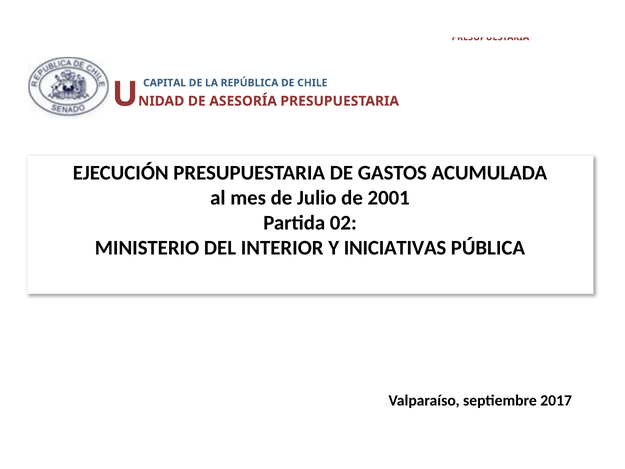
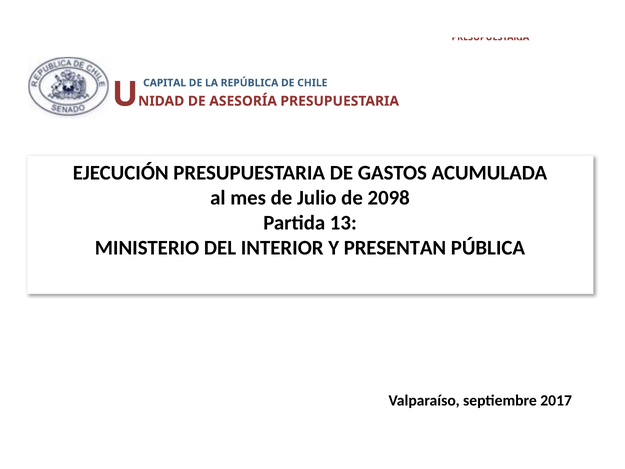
2001: 2001 -> 2098 (389, 198)
02: 02 -> 13 (343, 223)
INICIATIVAS: INICIATIVAS -> PRESENTAN (395, 248)
